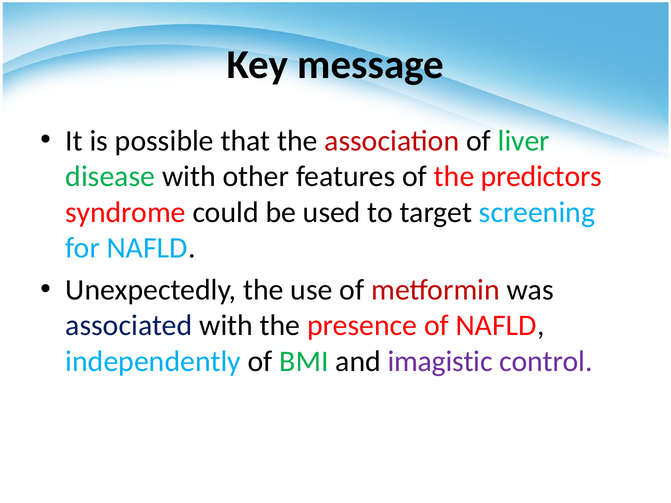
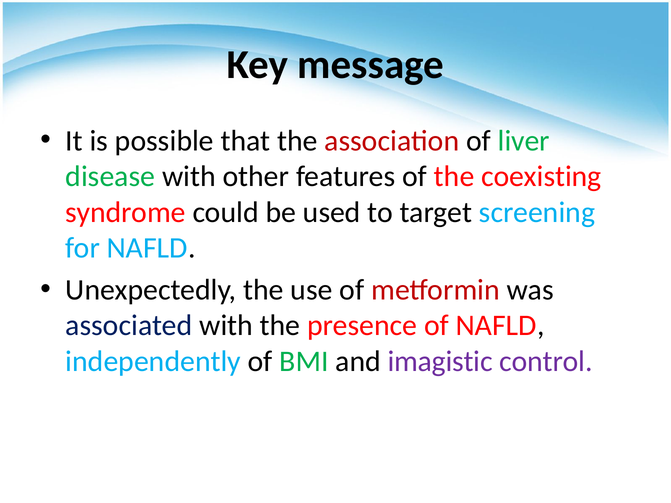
predictors: predictors -> coexisting (541, 177)
